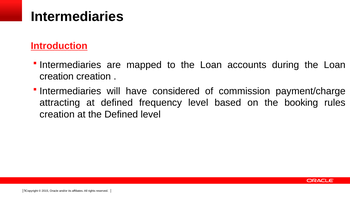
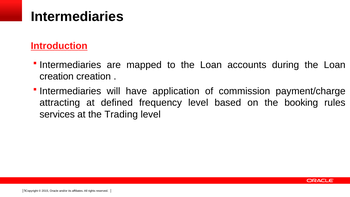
considered: considered -> application (176, 91)
creation: creation -> services (57, 114)
the Defined: Defined -> Trading (121, 114)
